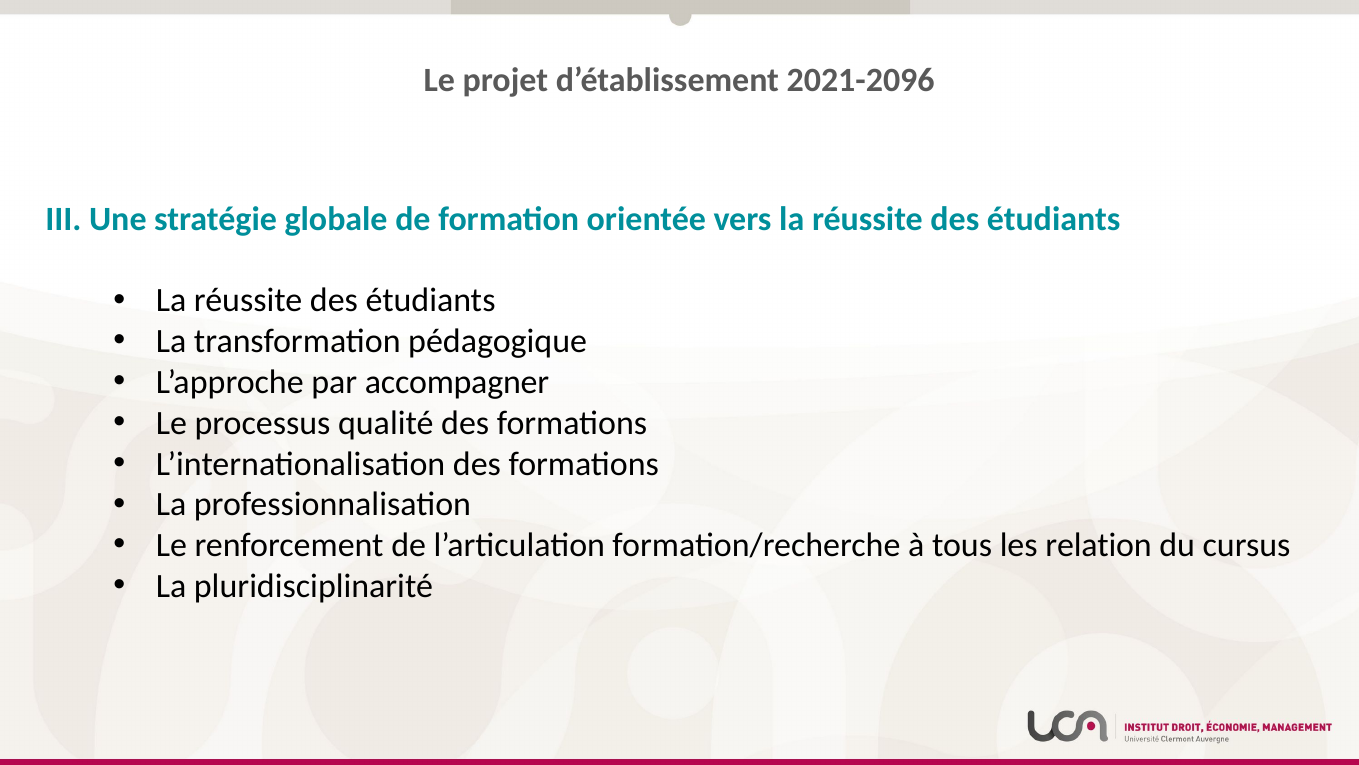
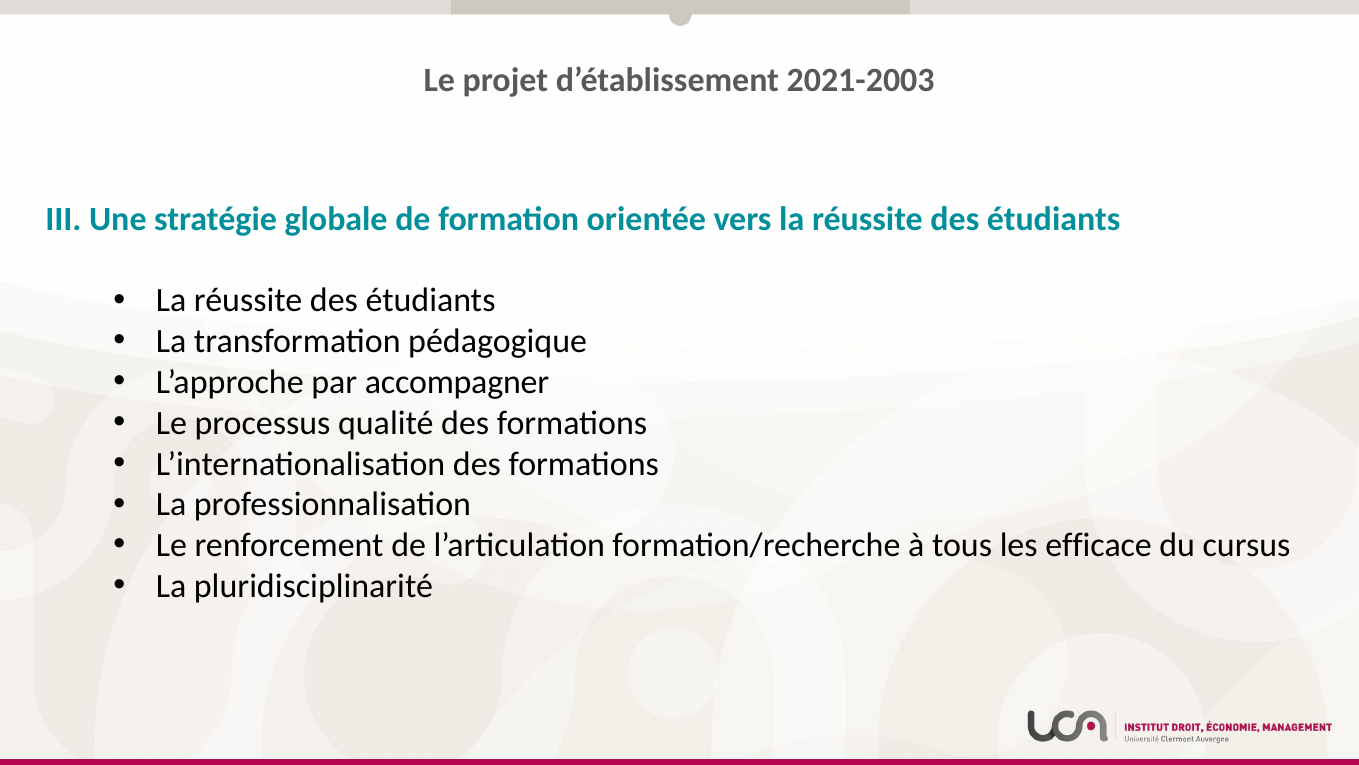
2021-2096: 2021-2096 -> 2021-2003 (861, 80)
relation: relation -> efficace (1099, 545)
